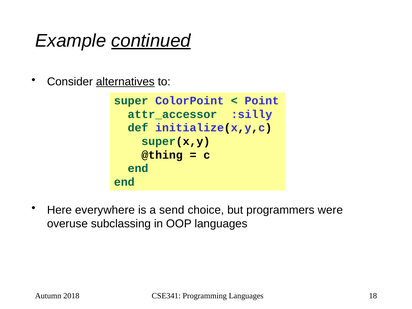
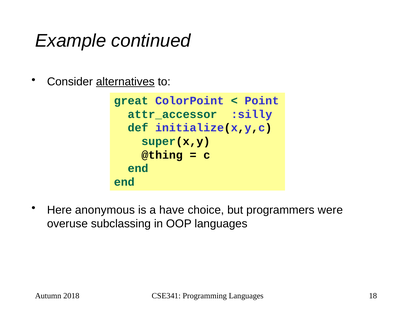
continued underline: present -> none (151, 41)
super: super -> great (131, 101)
everywhere: everywhere -> anonymous (105, 210)
send: send -> have (172, 210)
